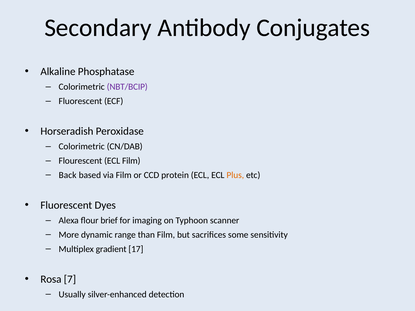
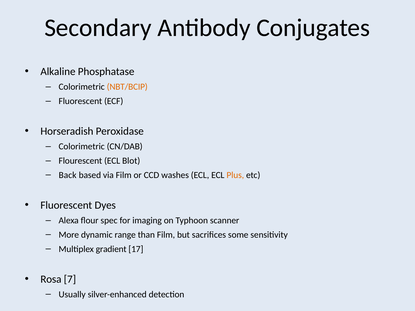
NBT/BCIP colour: purple -> orange (127, 87)
ECL Film: Film -> Blot (131, 161)
protein: protein -> washes (175, 175)
brief: brief -> spec (109, 221)
